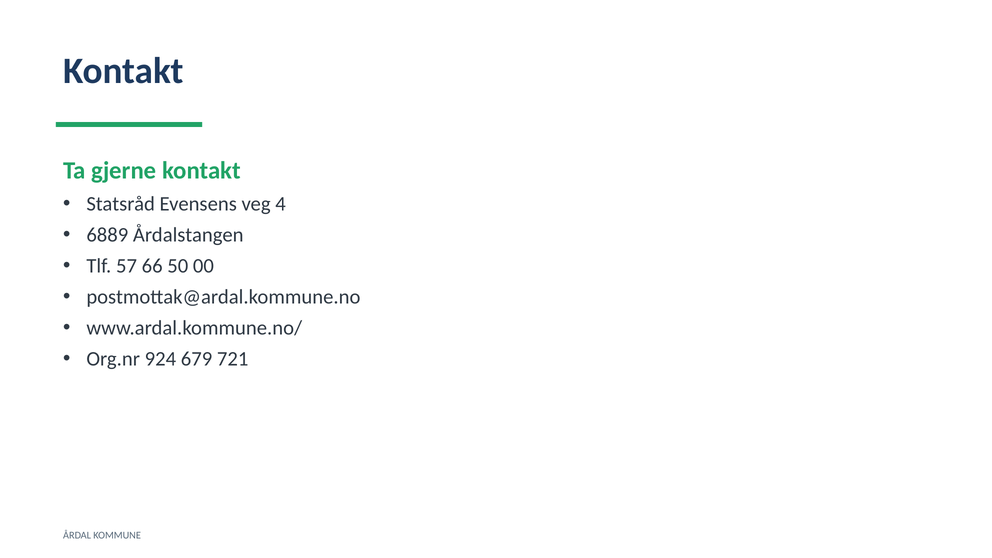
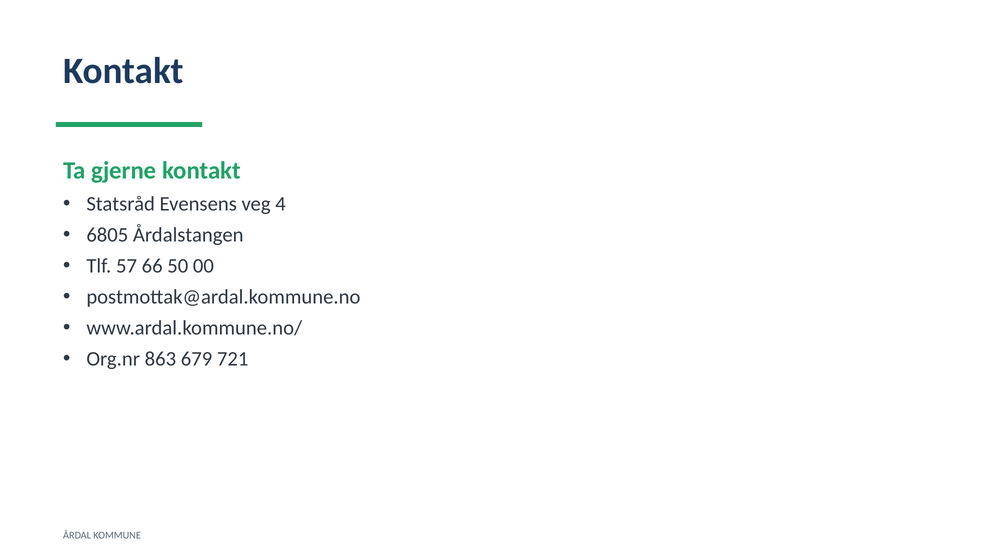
6889: 6889 -> 6805 (107, 235)
924: 924 -> 863 (160, 359)
